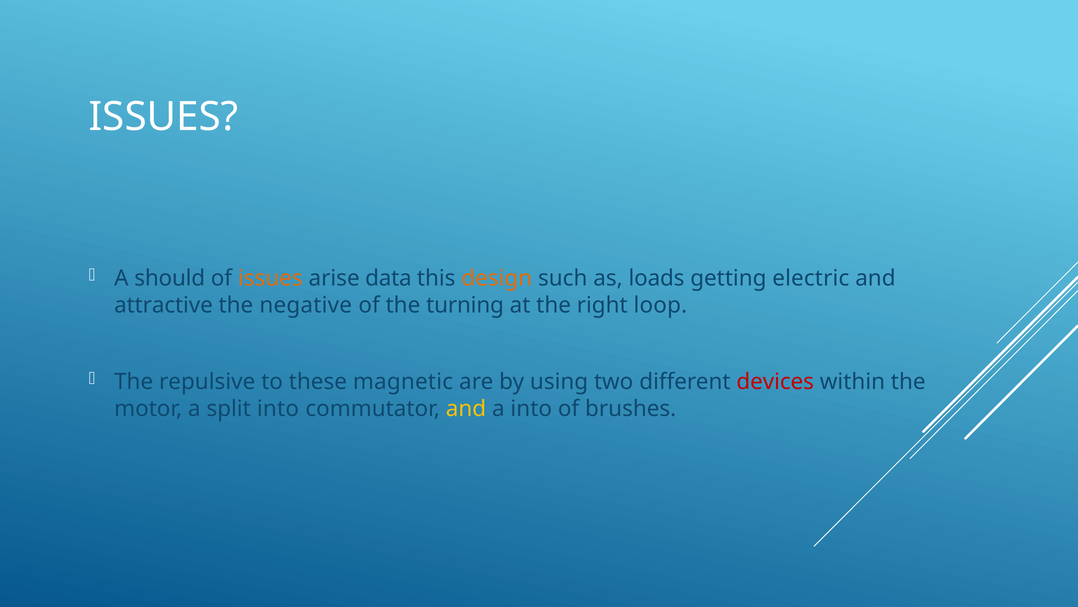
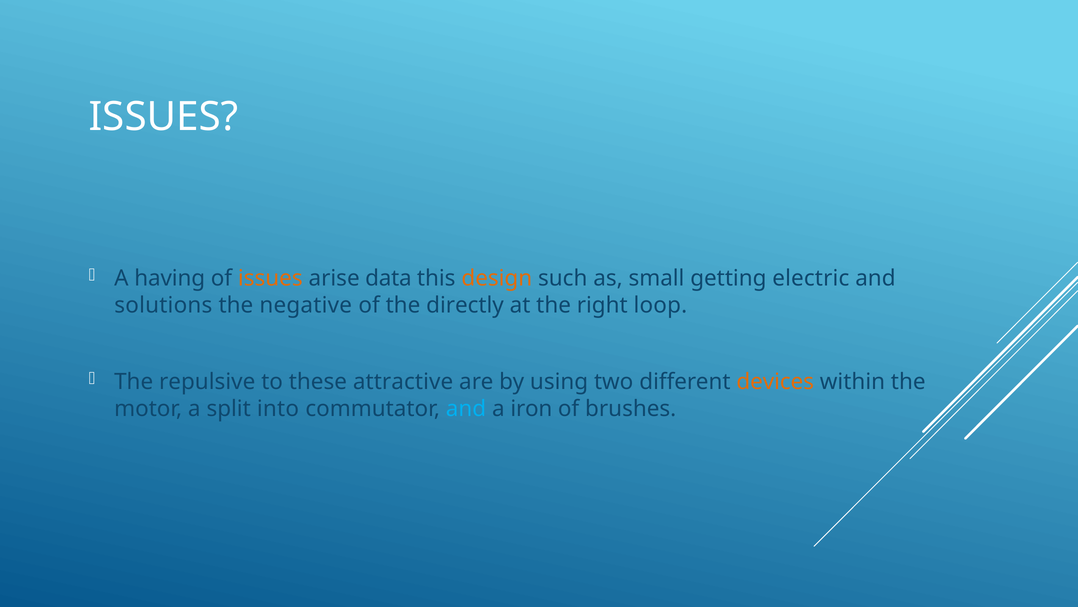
should: should -> having (170, 278)
loads: loads -> small (656, 278)
attractive: attractive -> solutions (163, 305)
turning: turning -> directly (465, 305)
magnetic: magnetic -> attractive (403, 381)
devices colour: red -> orange (775, 381)
and colour: yellow -> light blue (466, 408)
a into: into -> iron (531, 408)
